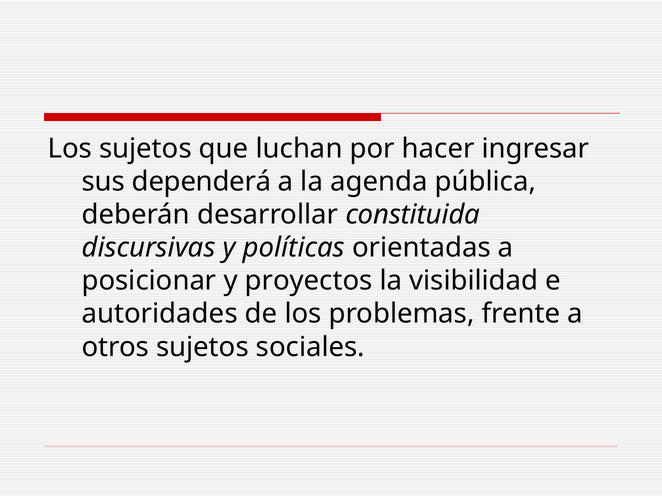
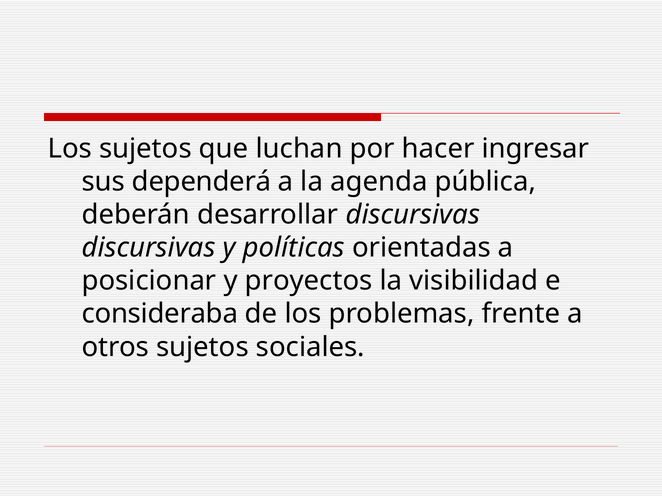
desarrollar constituida: constituida -> discursivas (413, 215)
autoridades: autoridades -> consideraba (160, 314)
